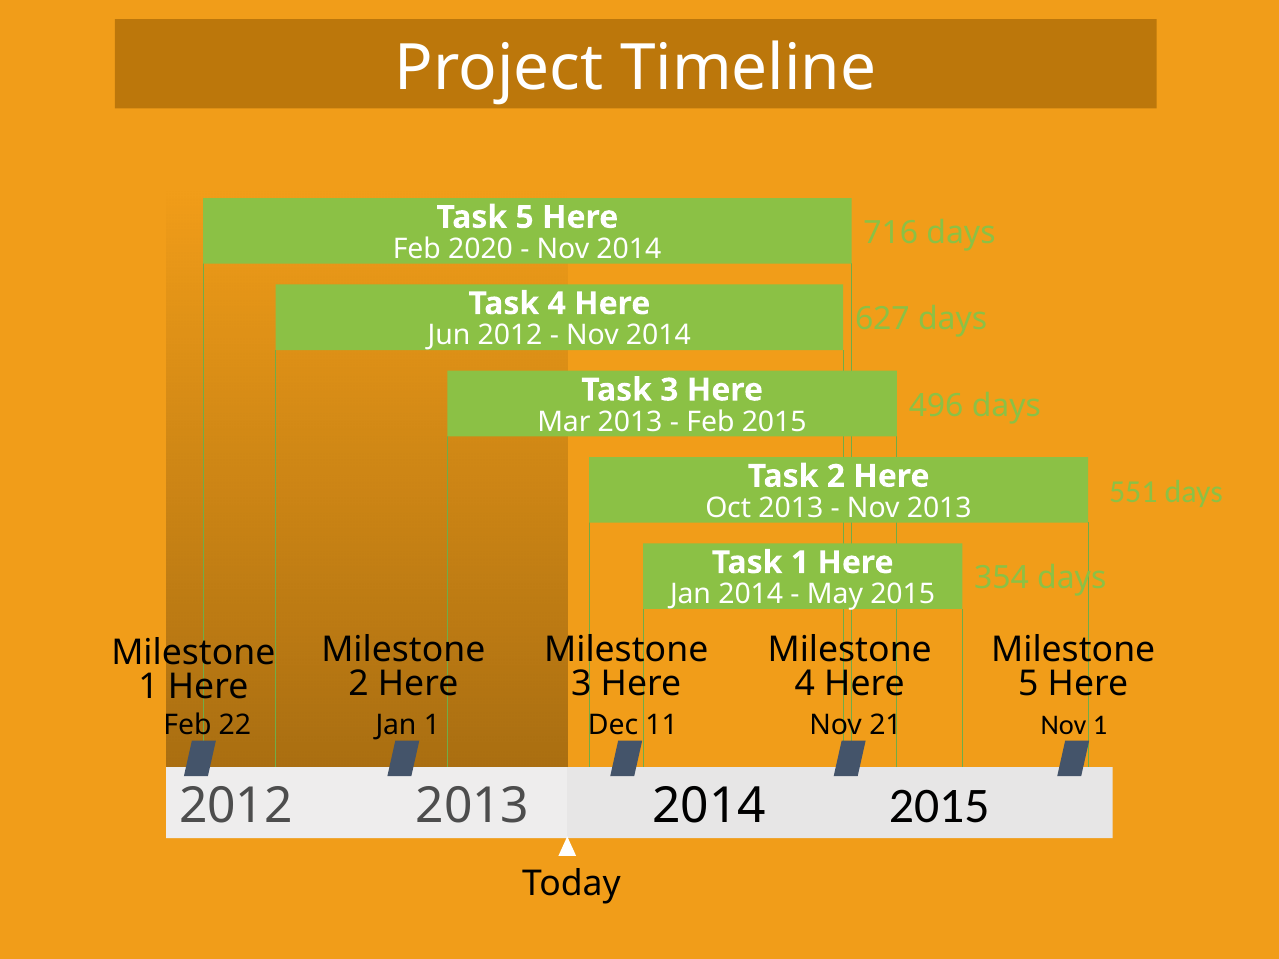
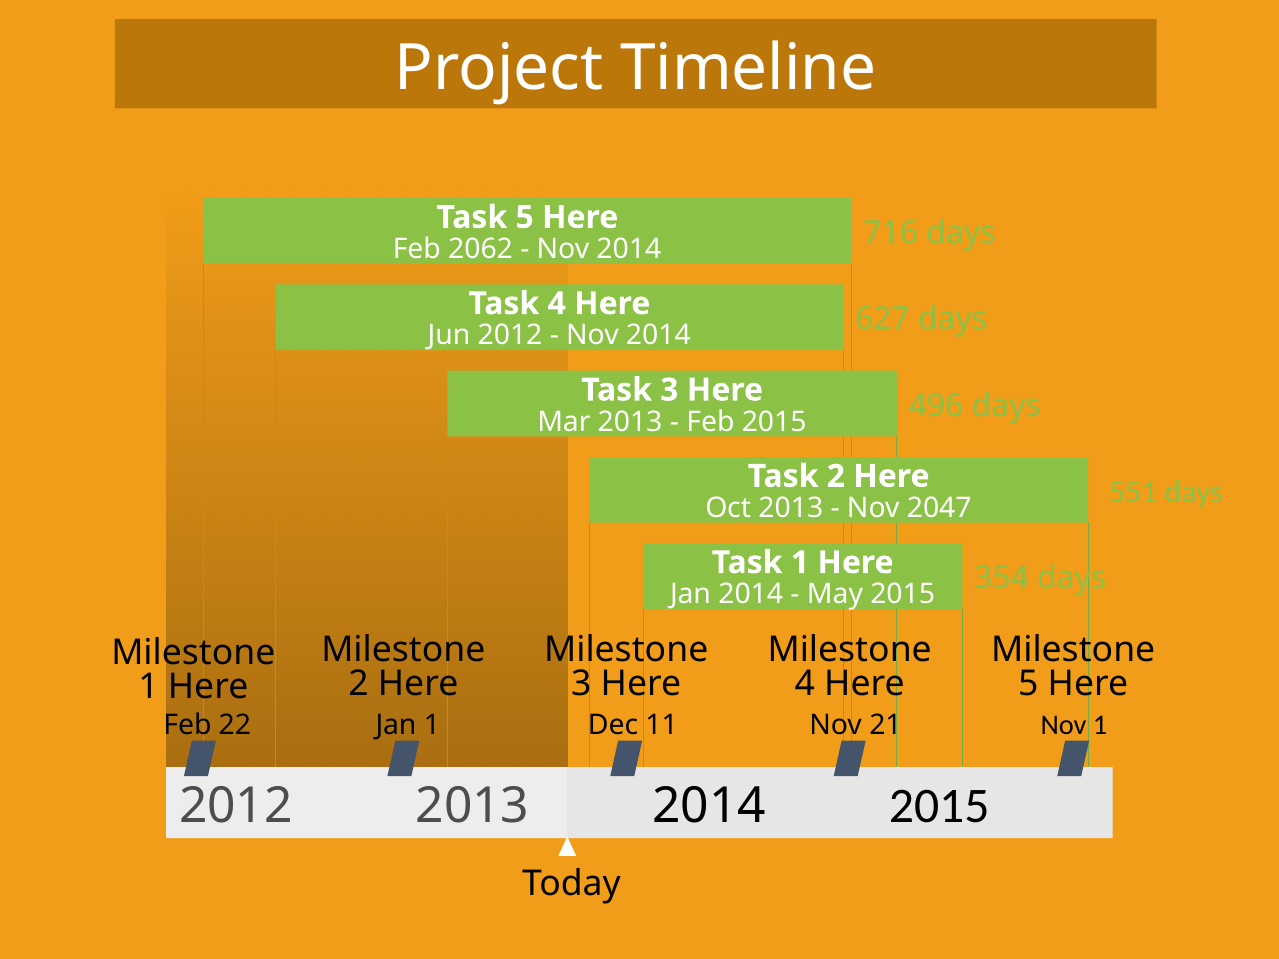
2020: 2020 -> 2062 (481, 249)
Nov 2013: 2013 -> 2047 (939, 508)
